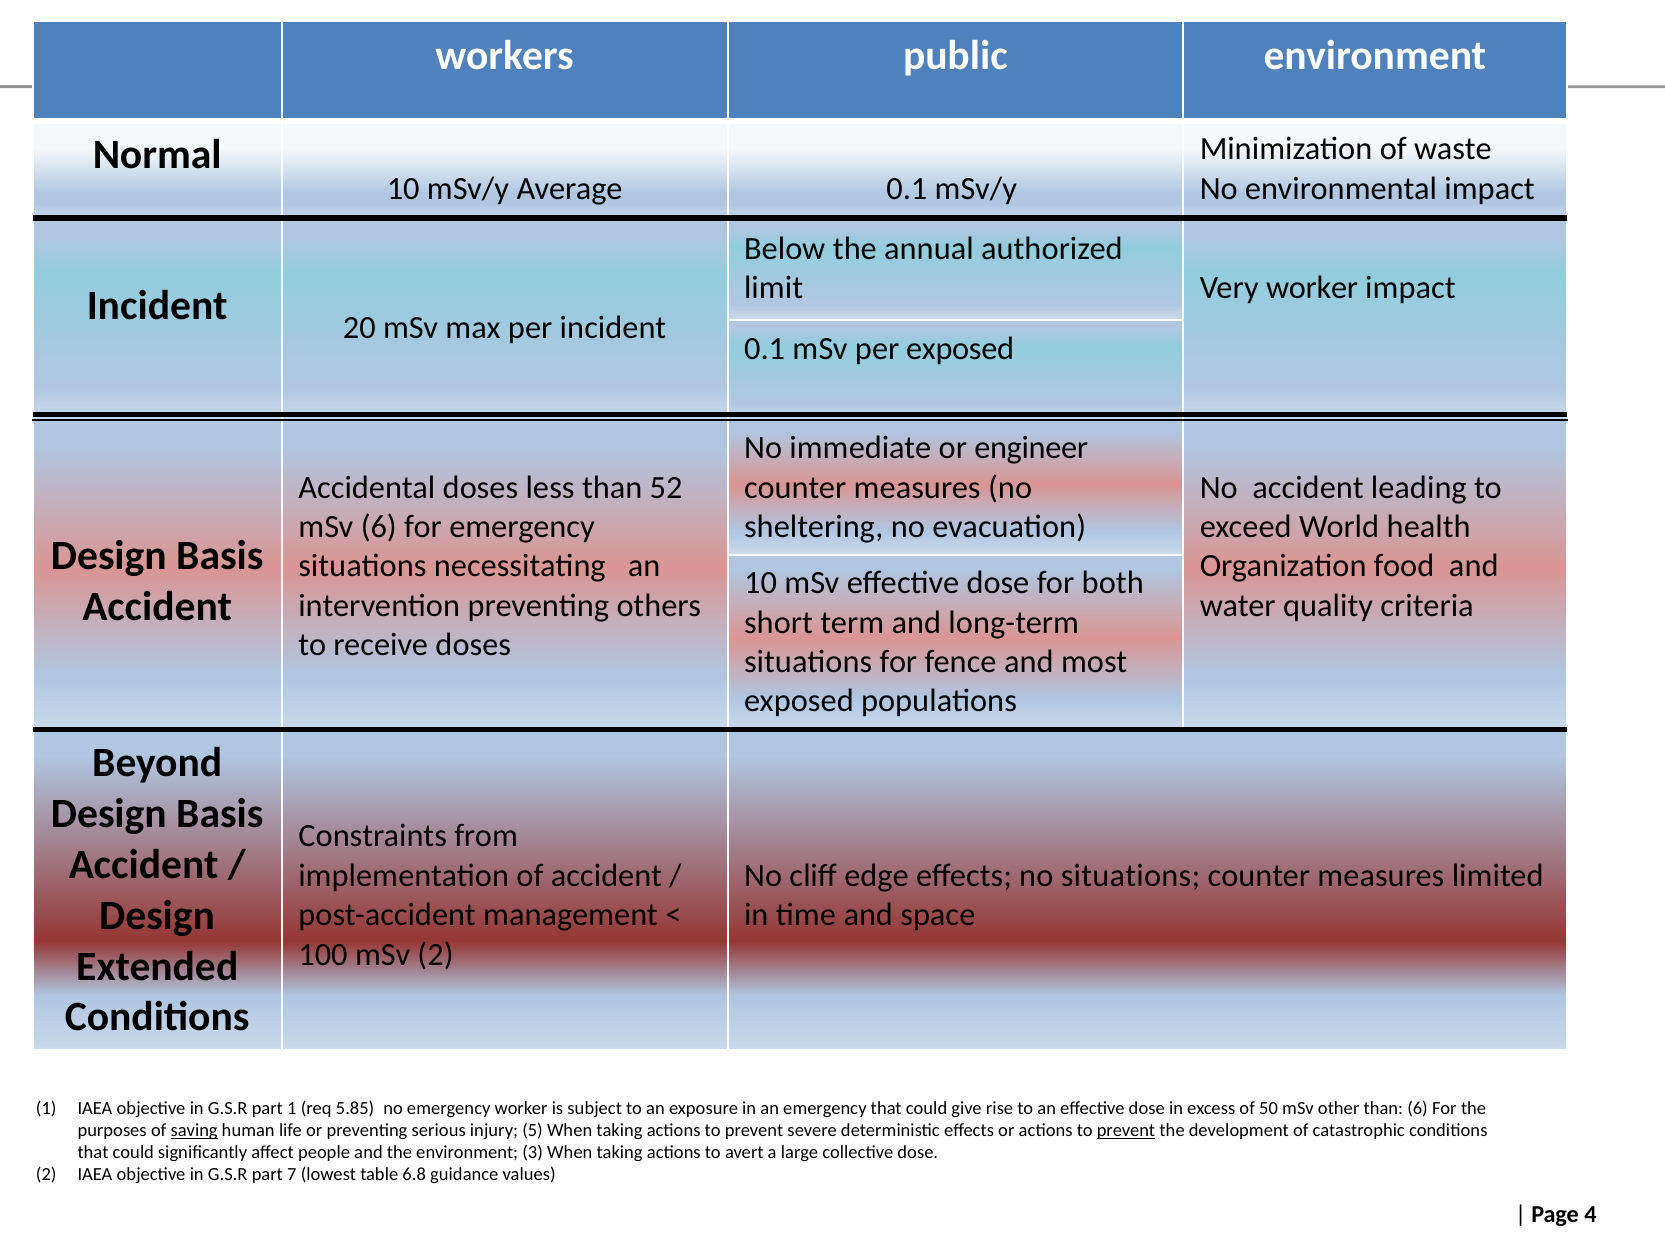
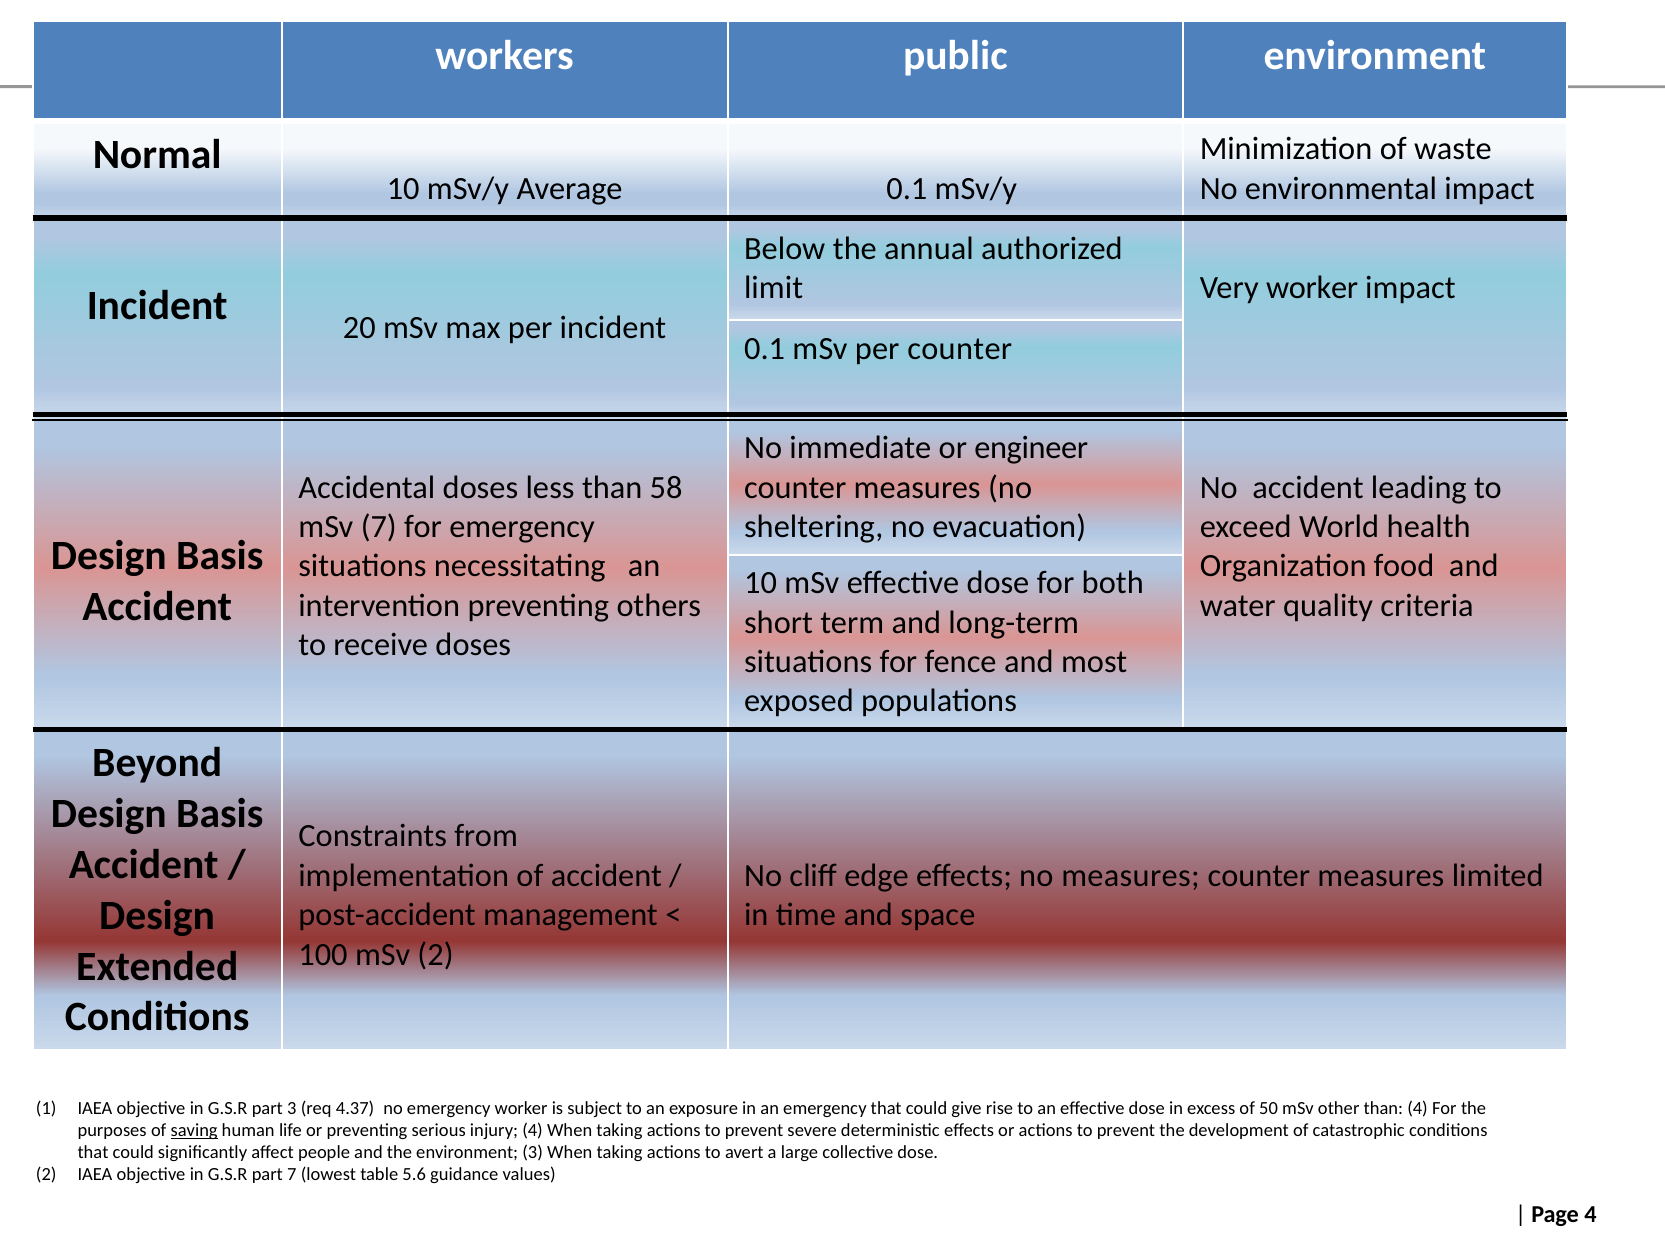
per exposed: exposed -> counter (960, 348)
52: 52 -> 58 (666, 487)
mSv 6: 6 -> 7 (379, 527)
no situations: situations -> measures (1130, 875)
part 1: 1 -> 3 (292, 1108)
5.85: 5.85 -> 4.37 (355, 1108)
than 6: 6 -> 4 (1418, 1108)
injury 5: 5 -> 4 (533, 1130)
prevent underline: present -> none (1126, 1130)
6.8: 6.8 -> 5.6 (414, 1174)
